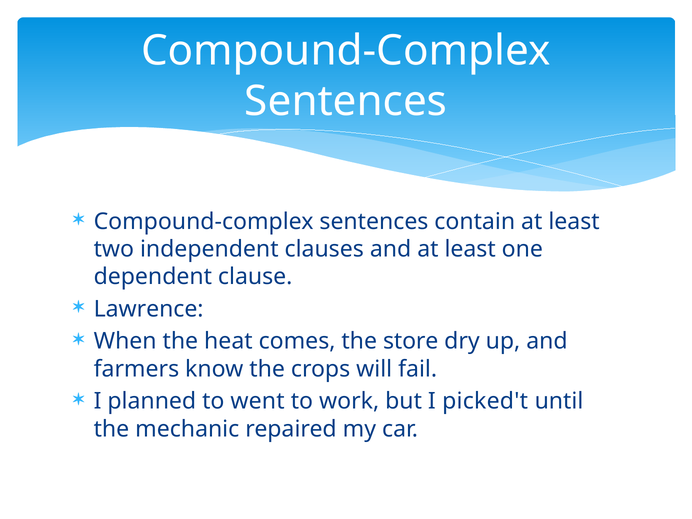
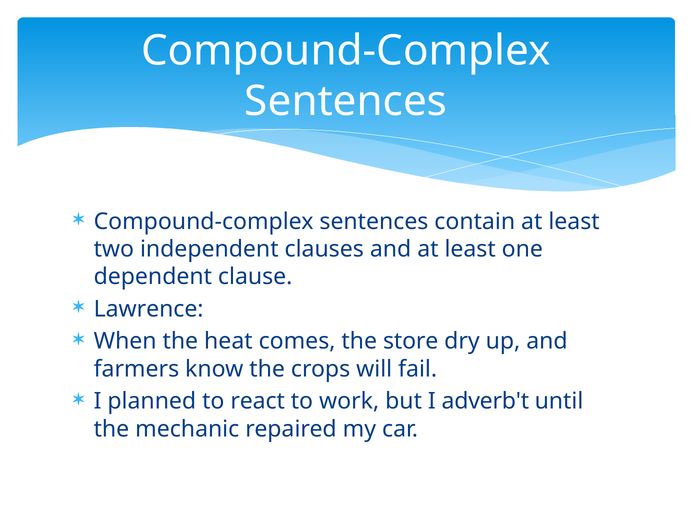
went: went -> react (258, 401)
picked't: picked't -> adverb't (485, 401)
